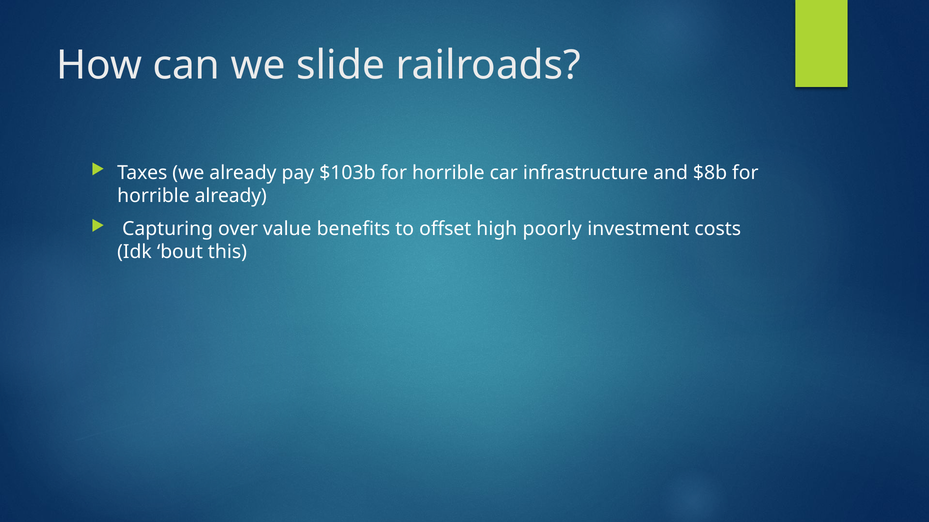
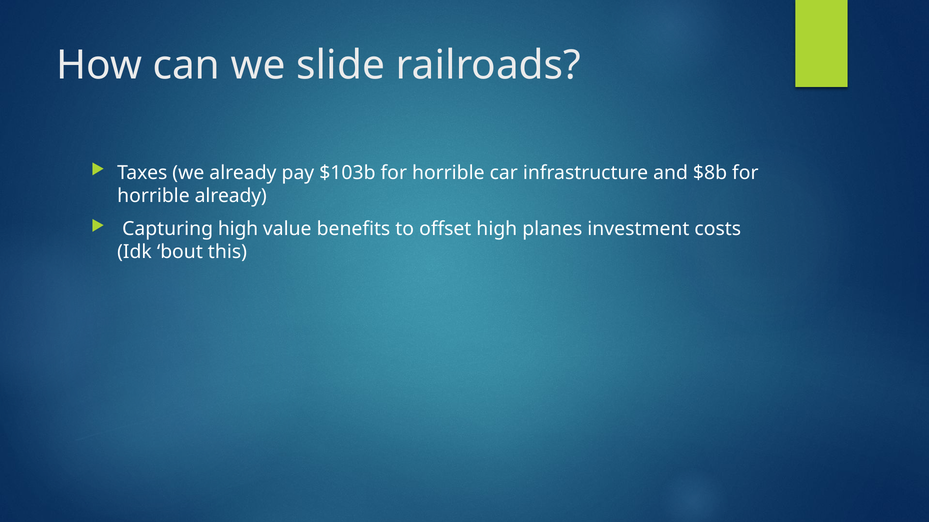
Capturing over: over -> high (238, 229)
poorly: poorly -> planes (552, 229)
